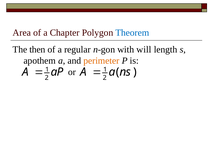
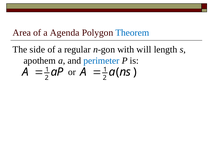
Chapter: Chapter -> Agenda (65, 33)
then: then -> side (37, 50)
perimeter colour: orange -> blue (101, 61)
